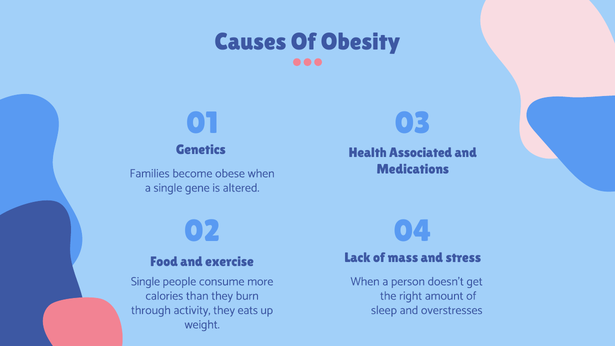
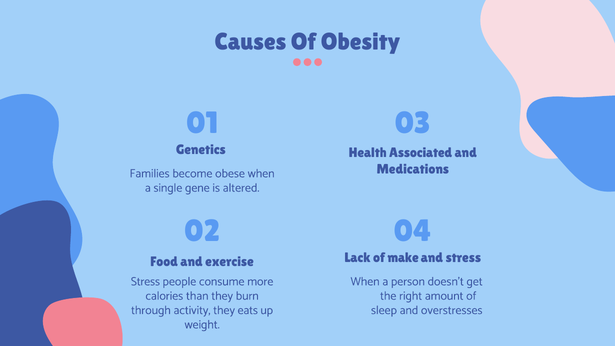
mass: mass -> make (403, 258)
Single: Single -> Stress (145, 281)
